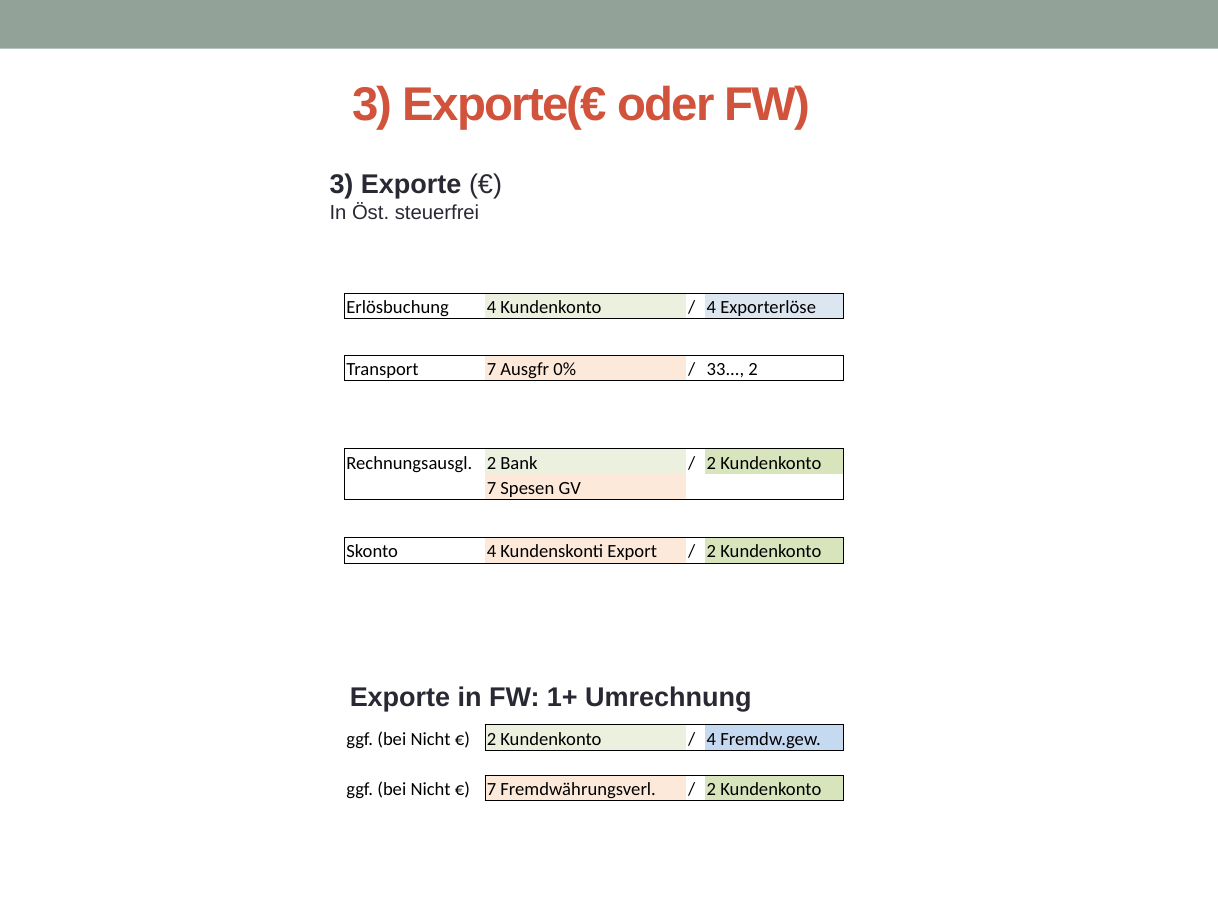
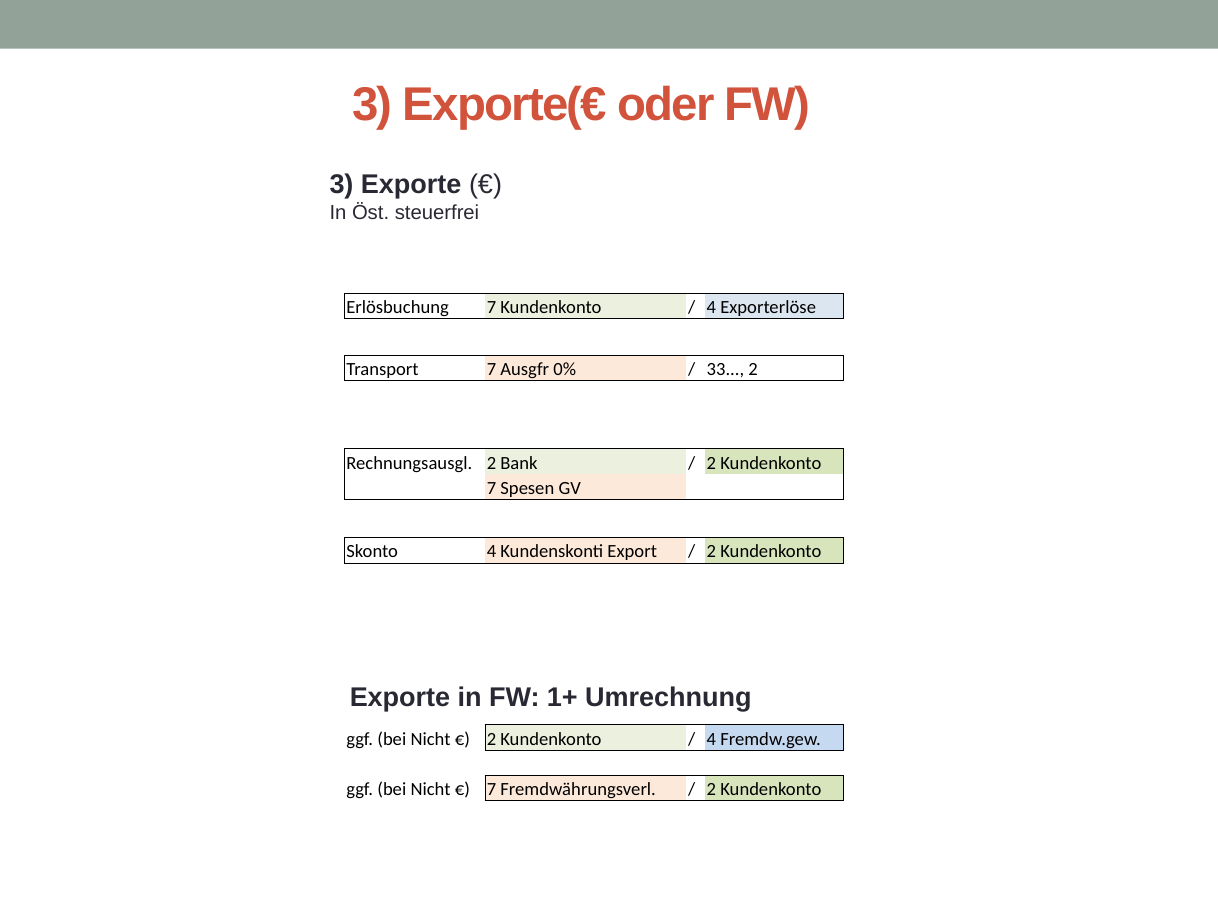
Erlösbuchung 4: 4 -> 7 (491, 308)
